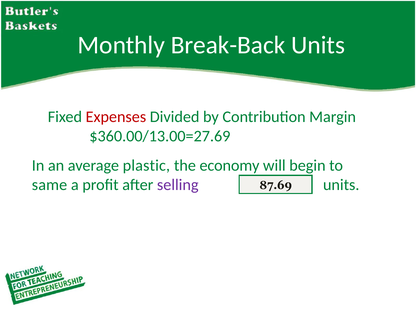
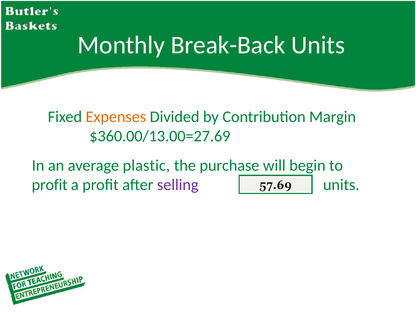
Expenses colour: red -> orange (116, 117)
economy: economy -> purchase (229, 165)
same: same -> profit (50, 185)
87.69: 87.69 -> 57.69 (276, 185)
